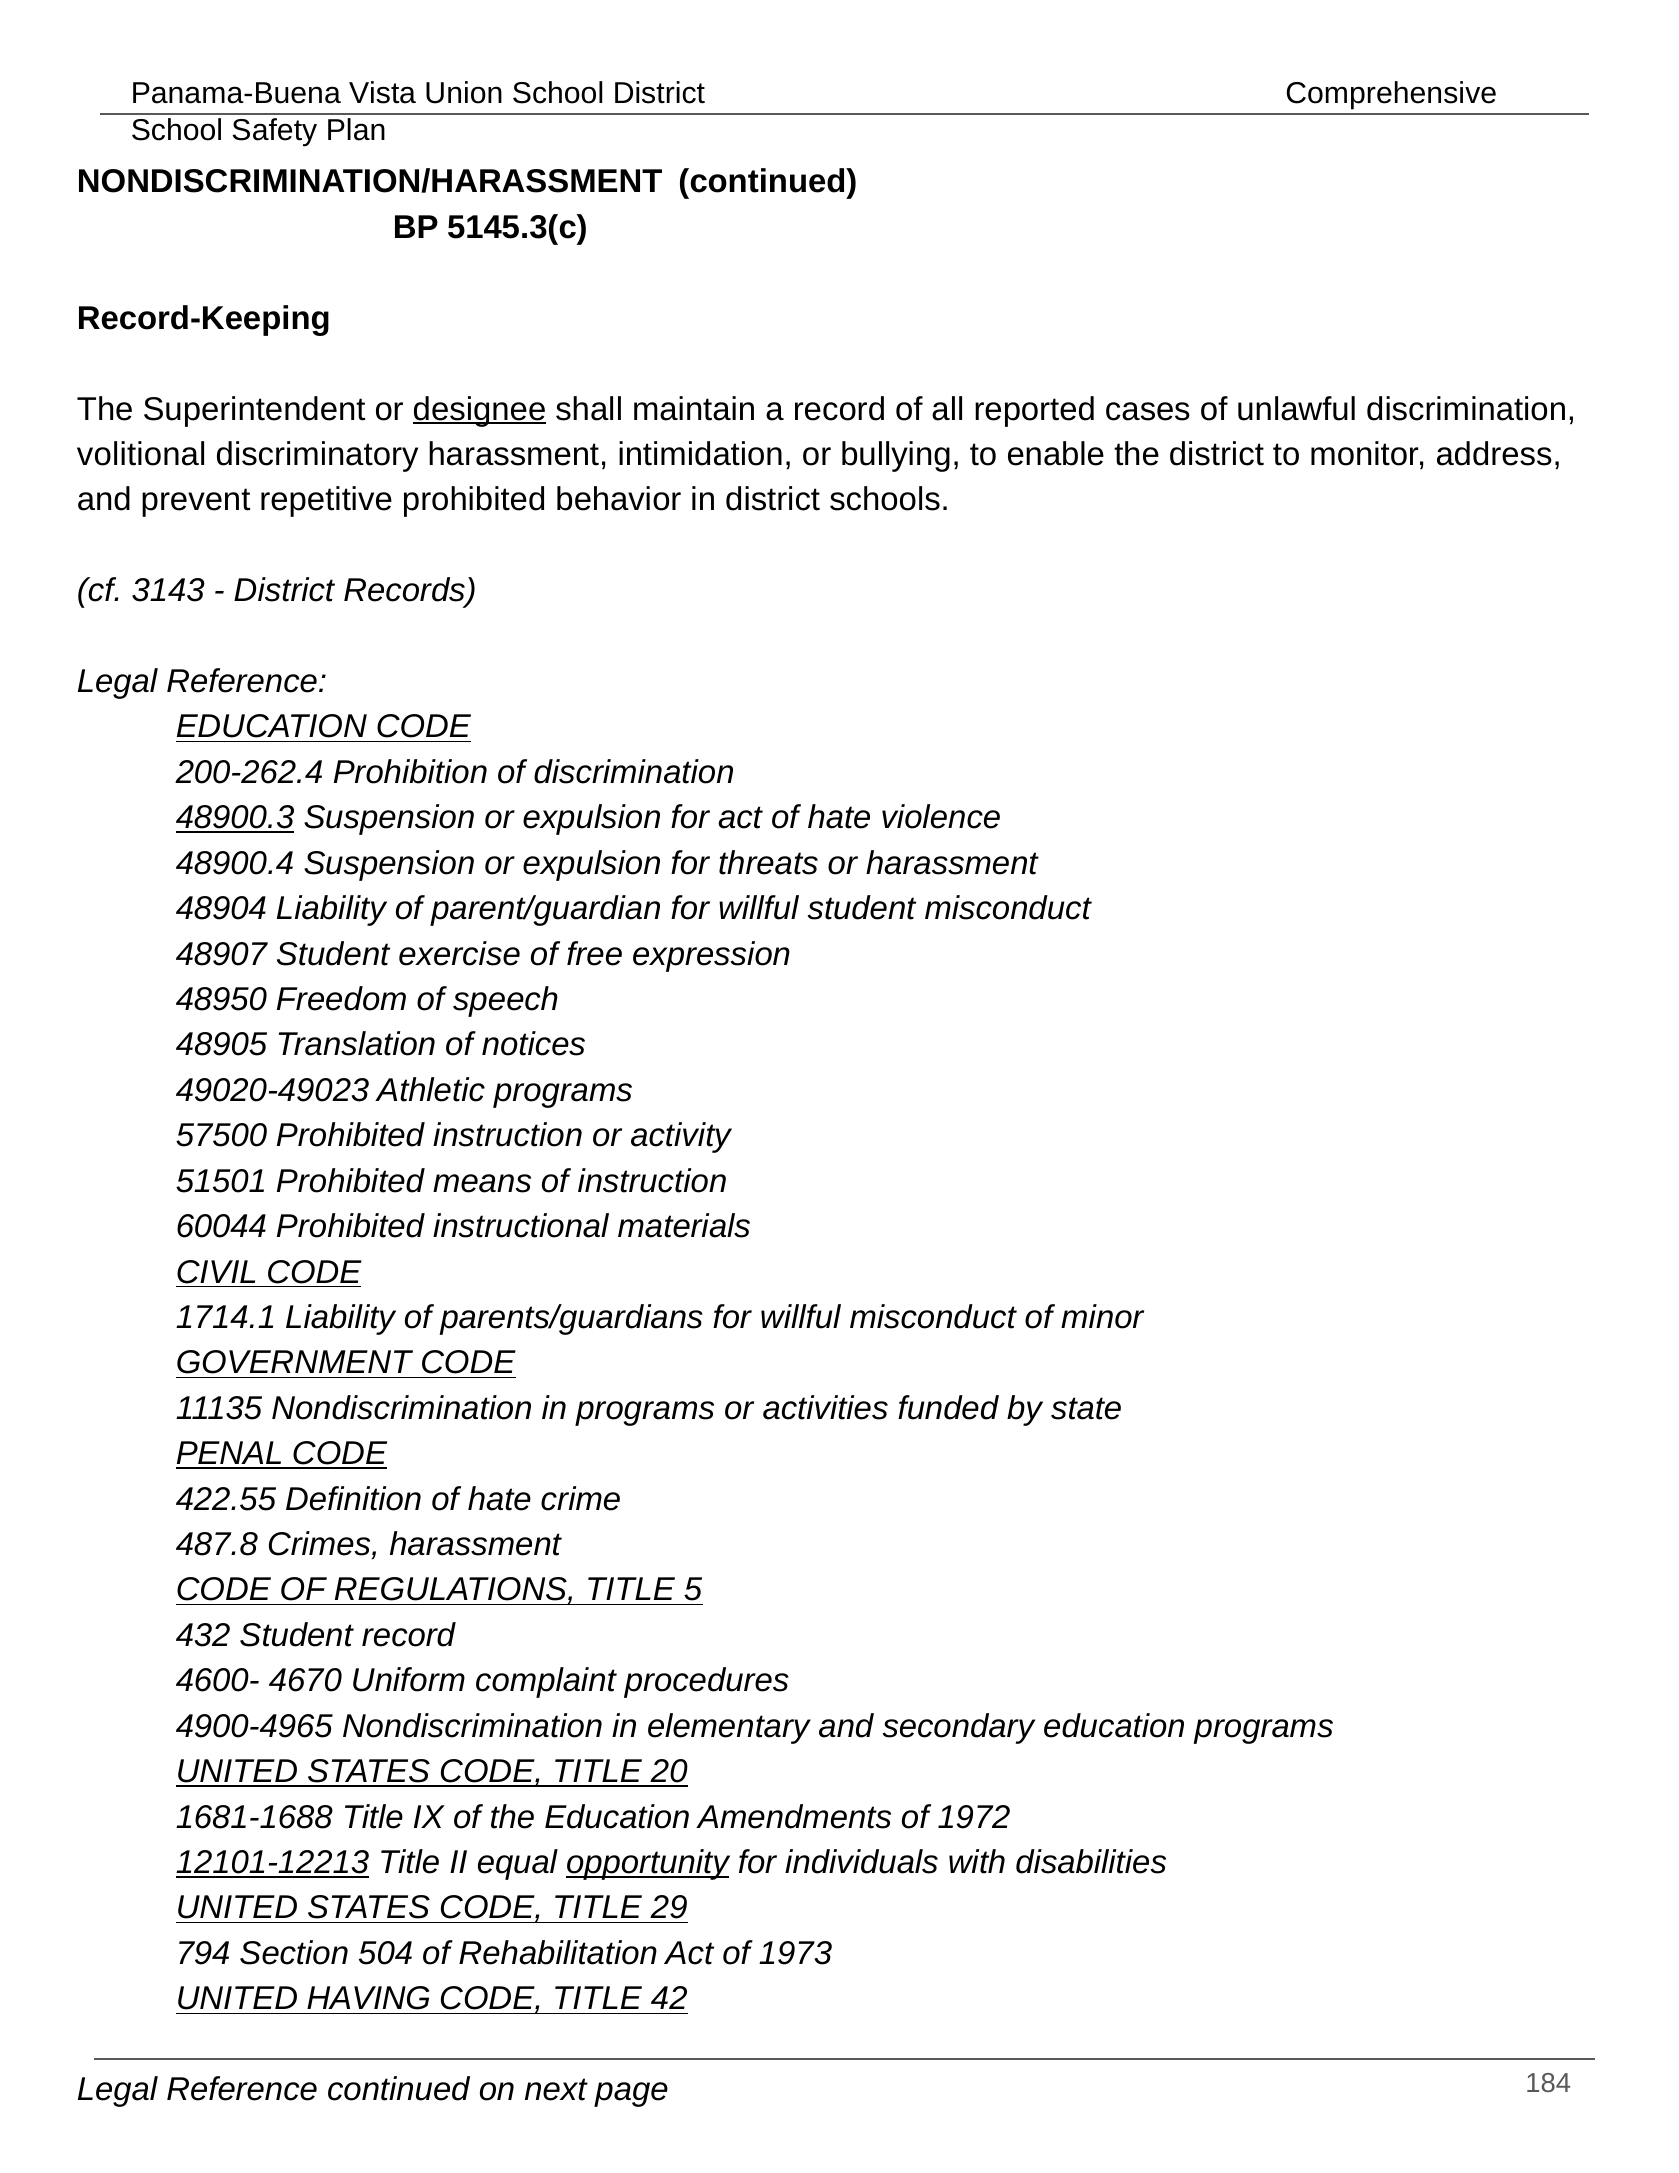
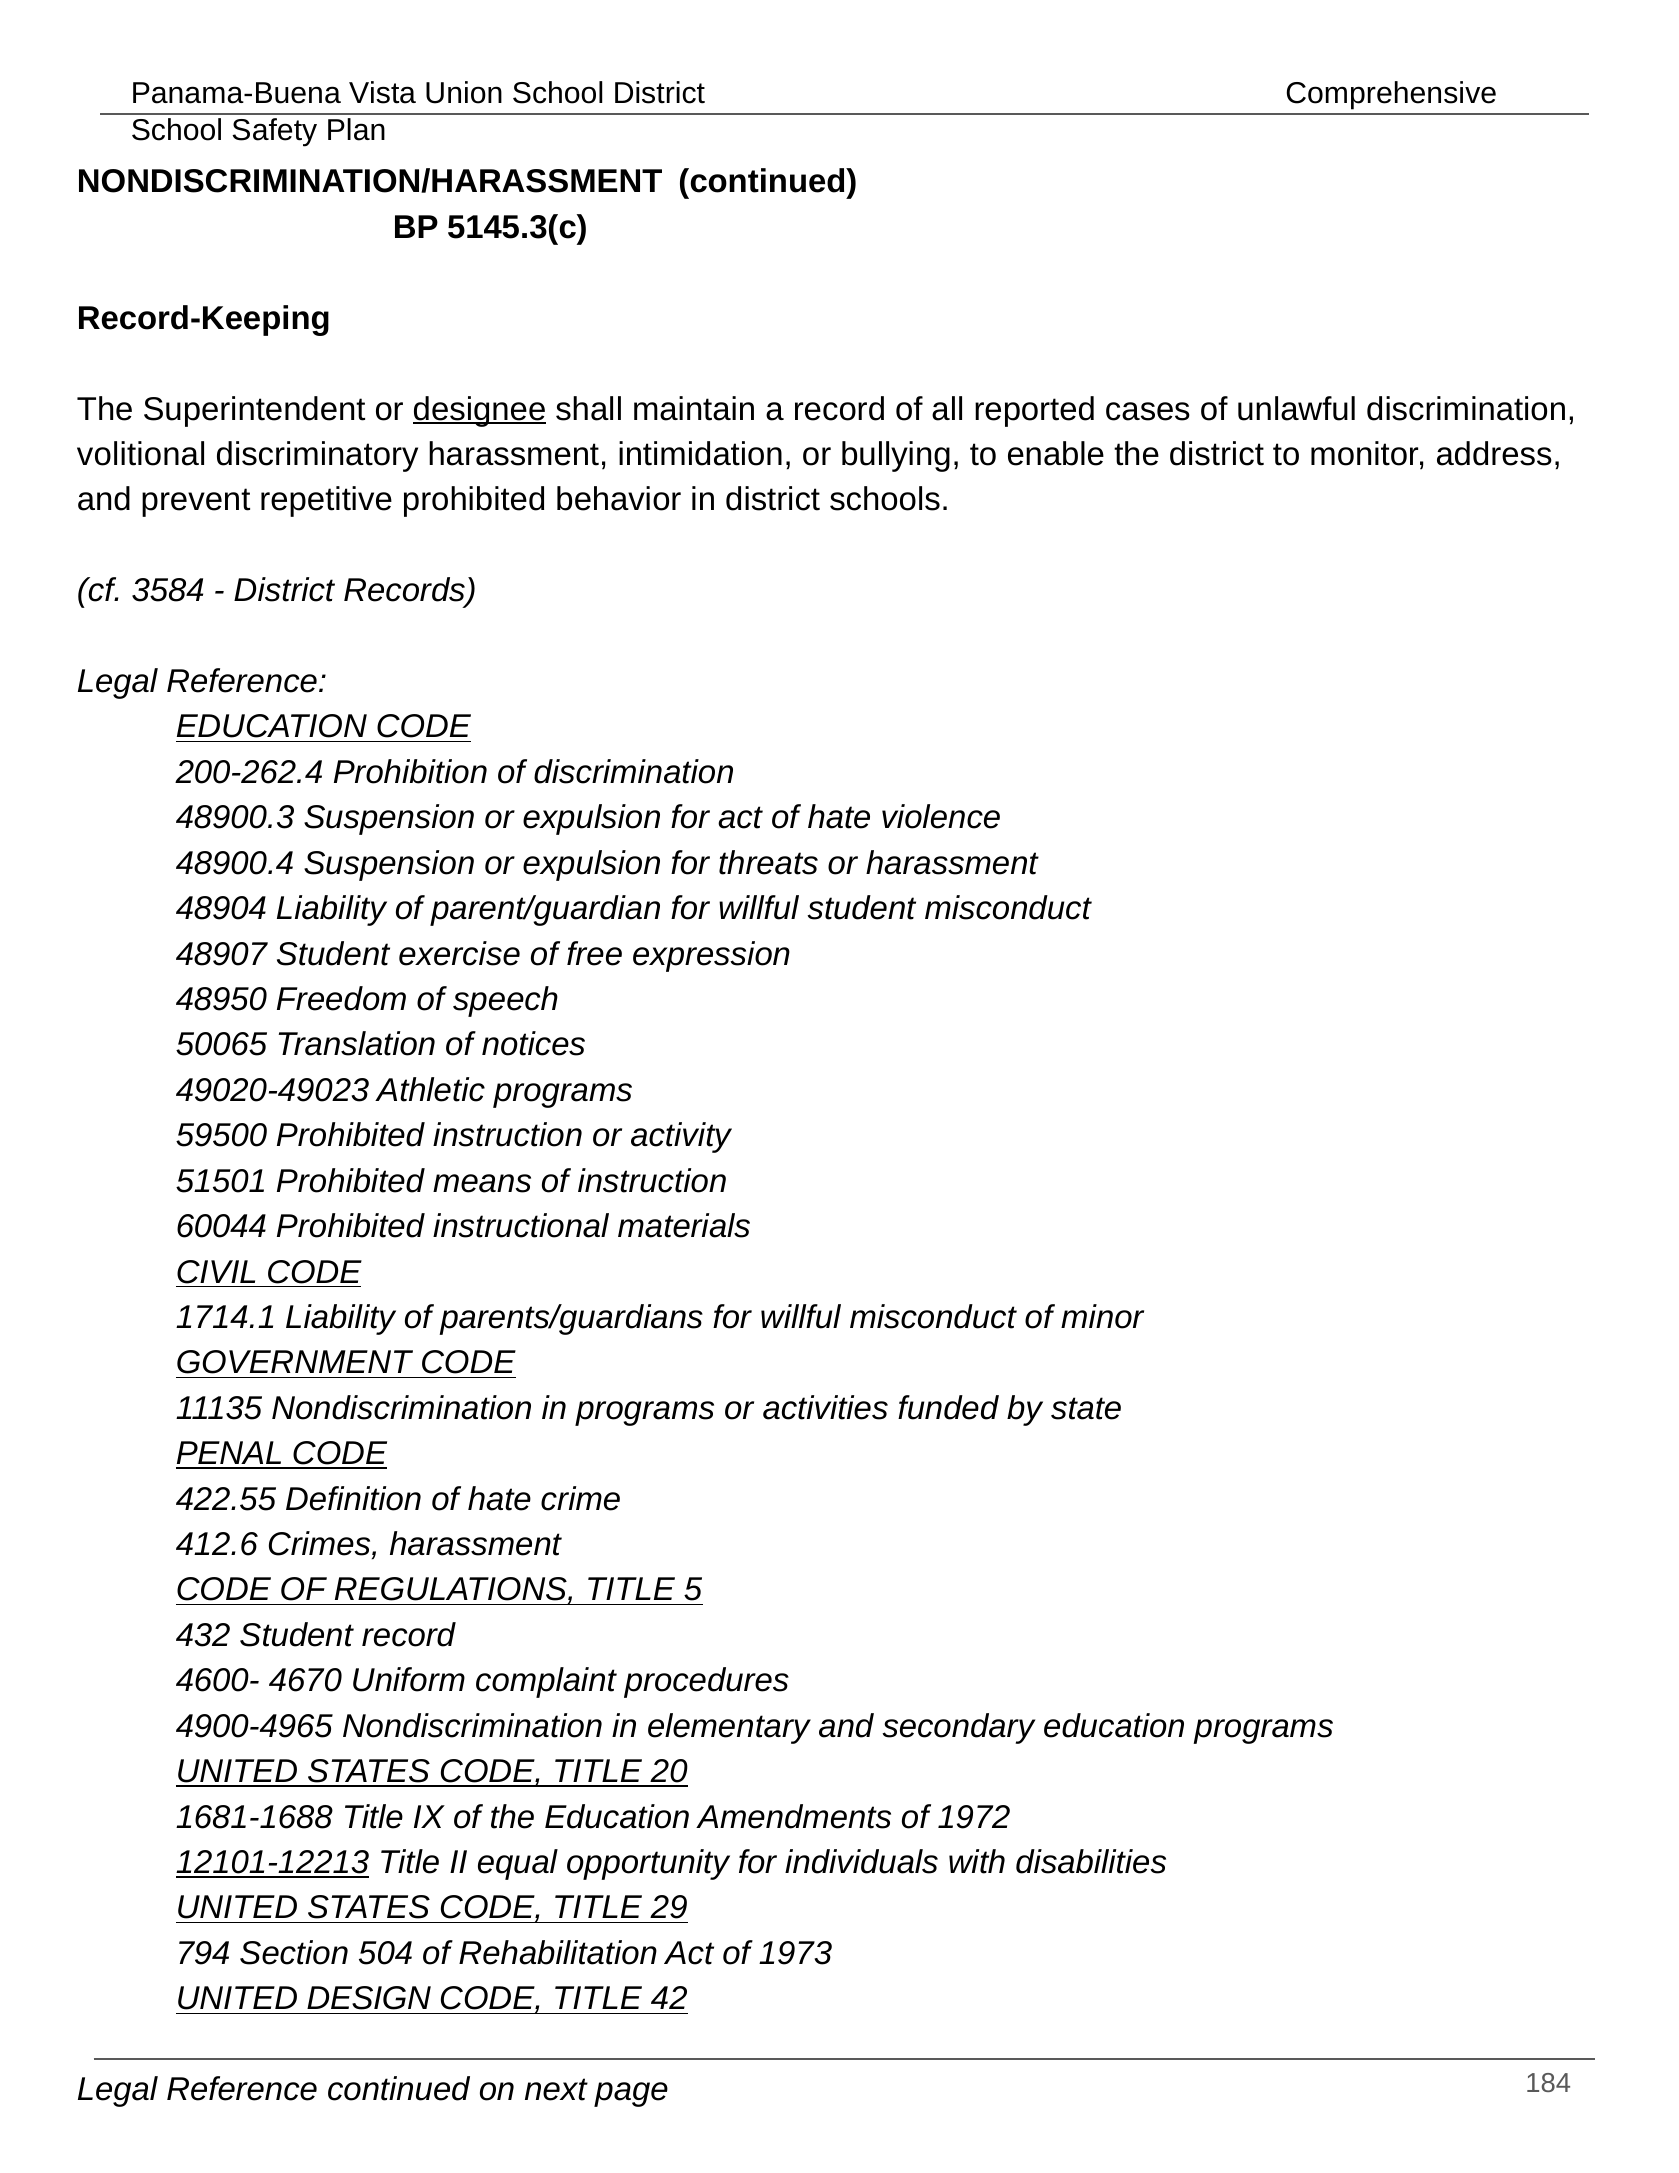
3143: 3143 -> 3584 (168, 591)
48900.3 underline: present -> none (235, 818)
48905: 48905 -> 50065 (221, 1045)
57500: 57500 -> 59500 (221, 1136)
487.8: 487.8 -> 412.6 (217, 1545)
opportunity underline: present -> none (647, 1862)
HAVING: HAVING -> DESIGN (369, 1999)
